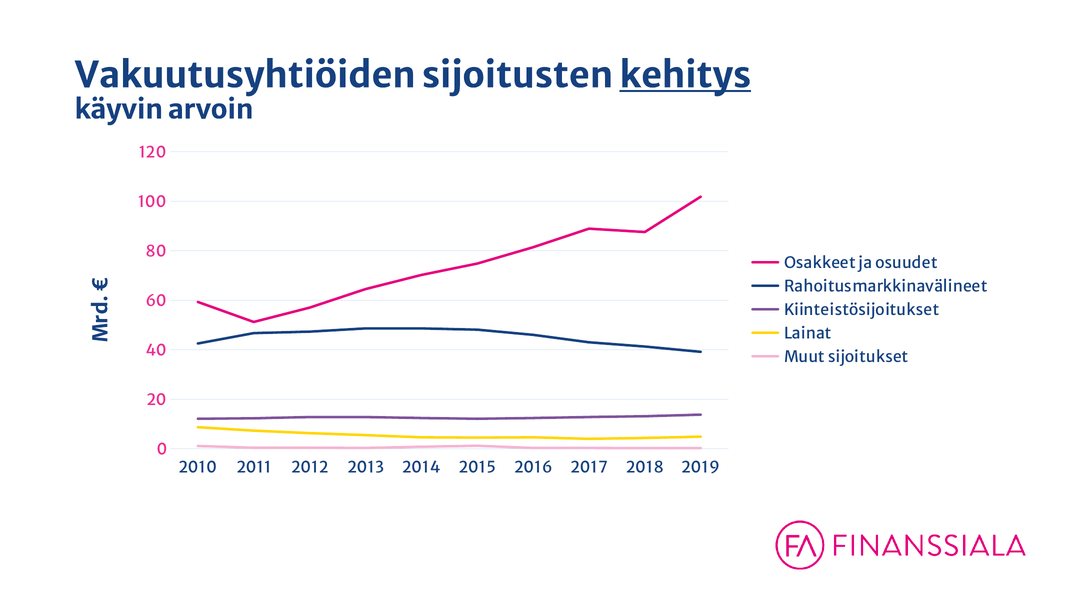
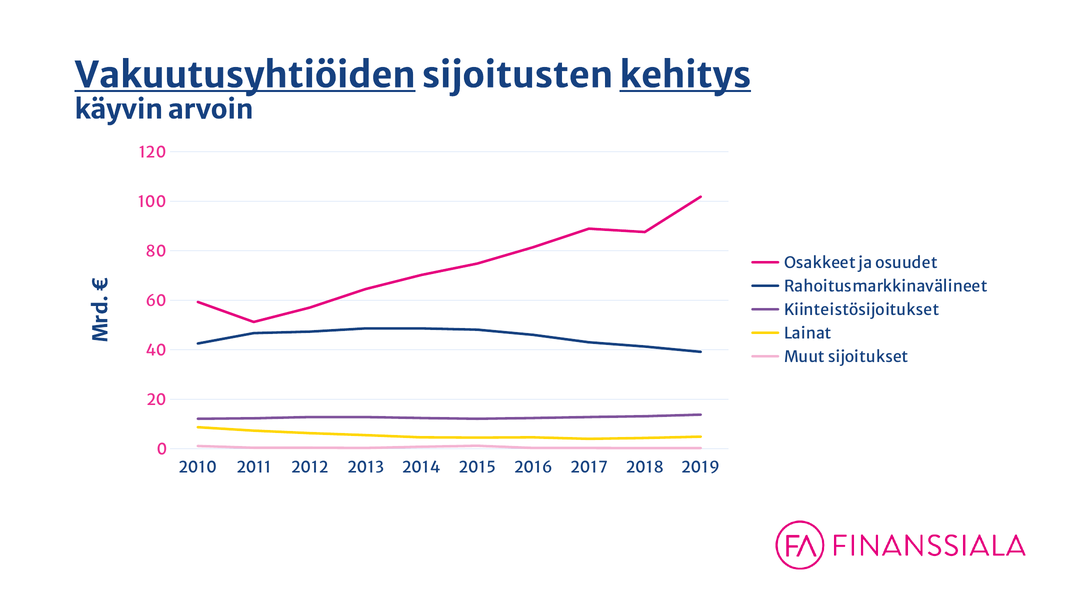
Vakuutusyhtiöiden underline: none -> present (245, 75)
